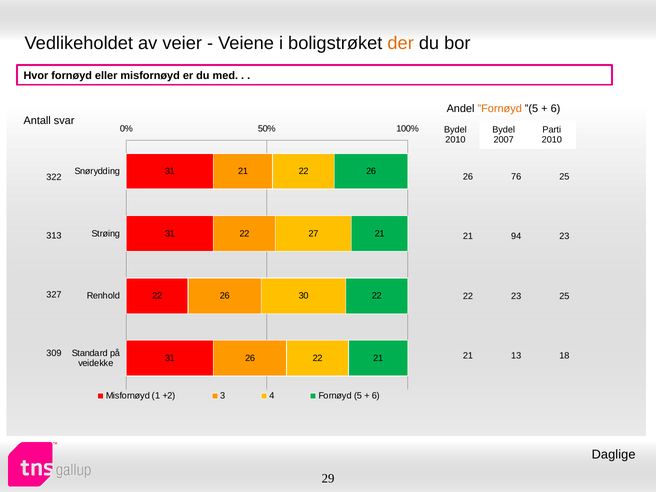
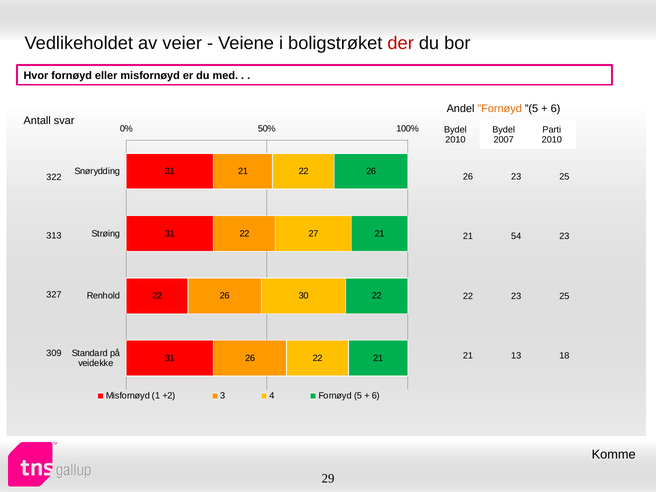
der colour: orange -> red (401, 43)
26 76: 76 -> 23 (516, 177)
94: 94 -> 54 (516, 236)
Daglige: Daglige -> Komme (614, 455)
